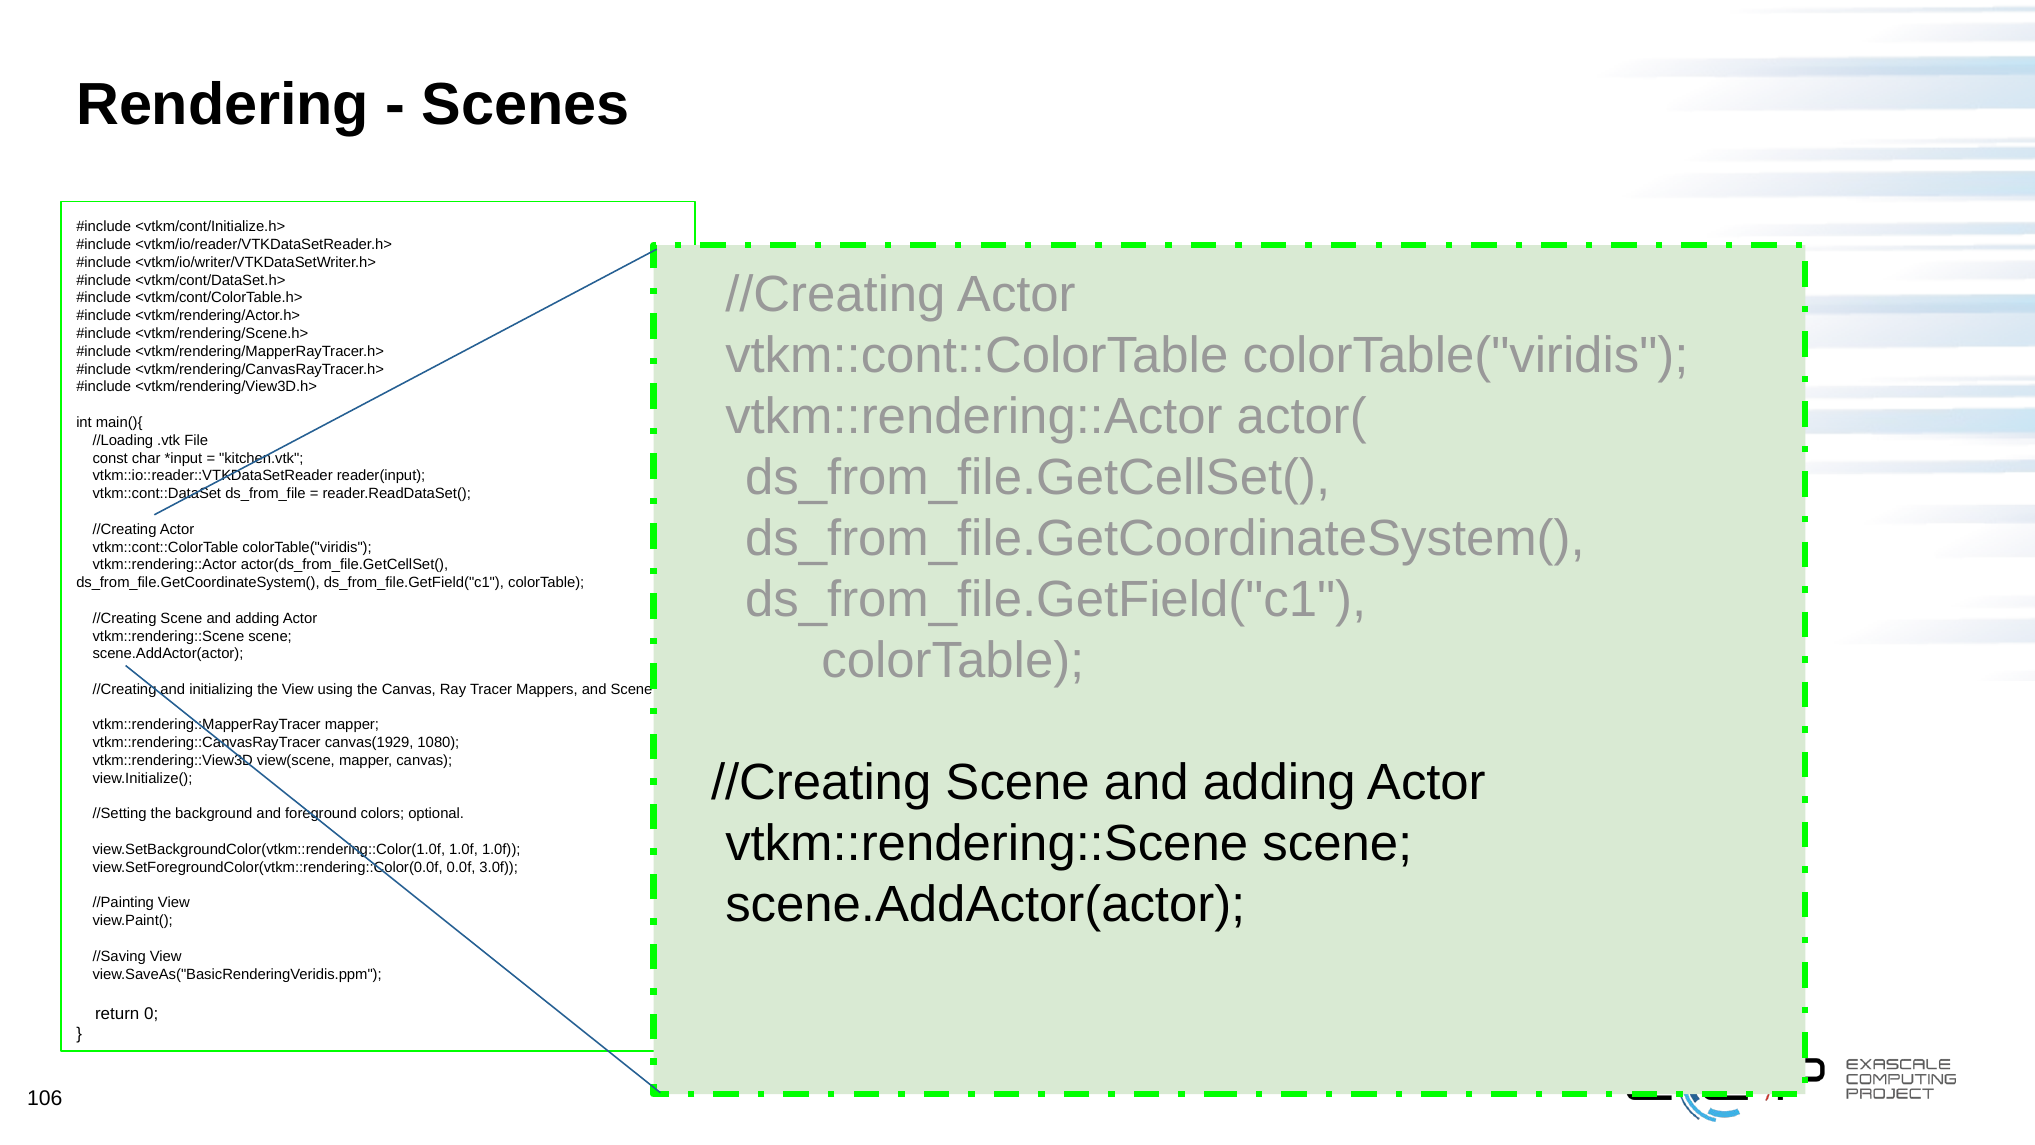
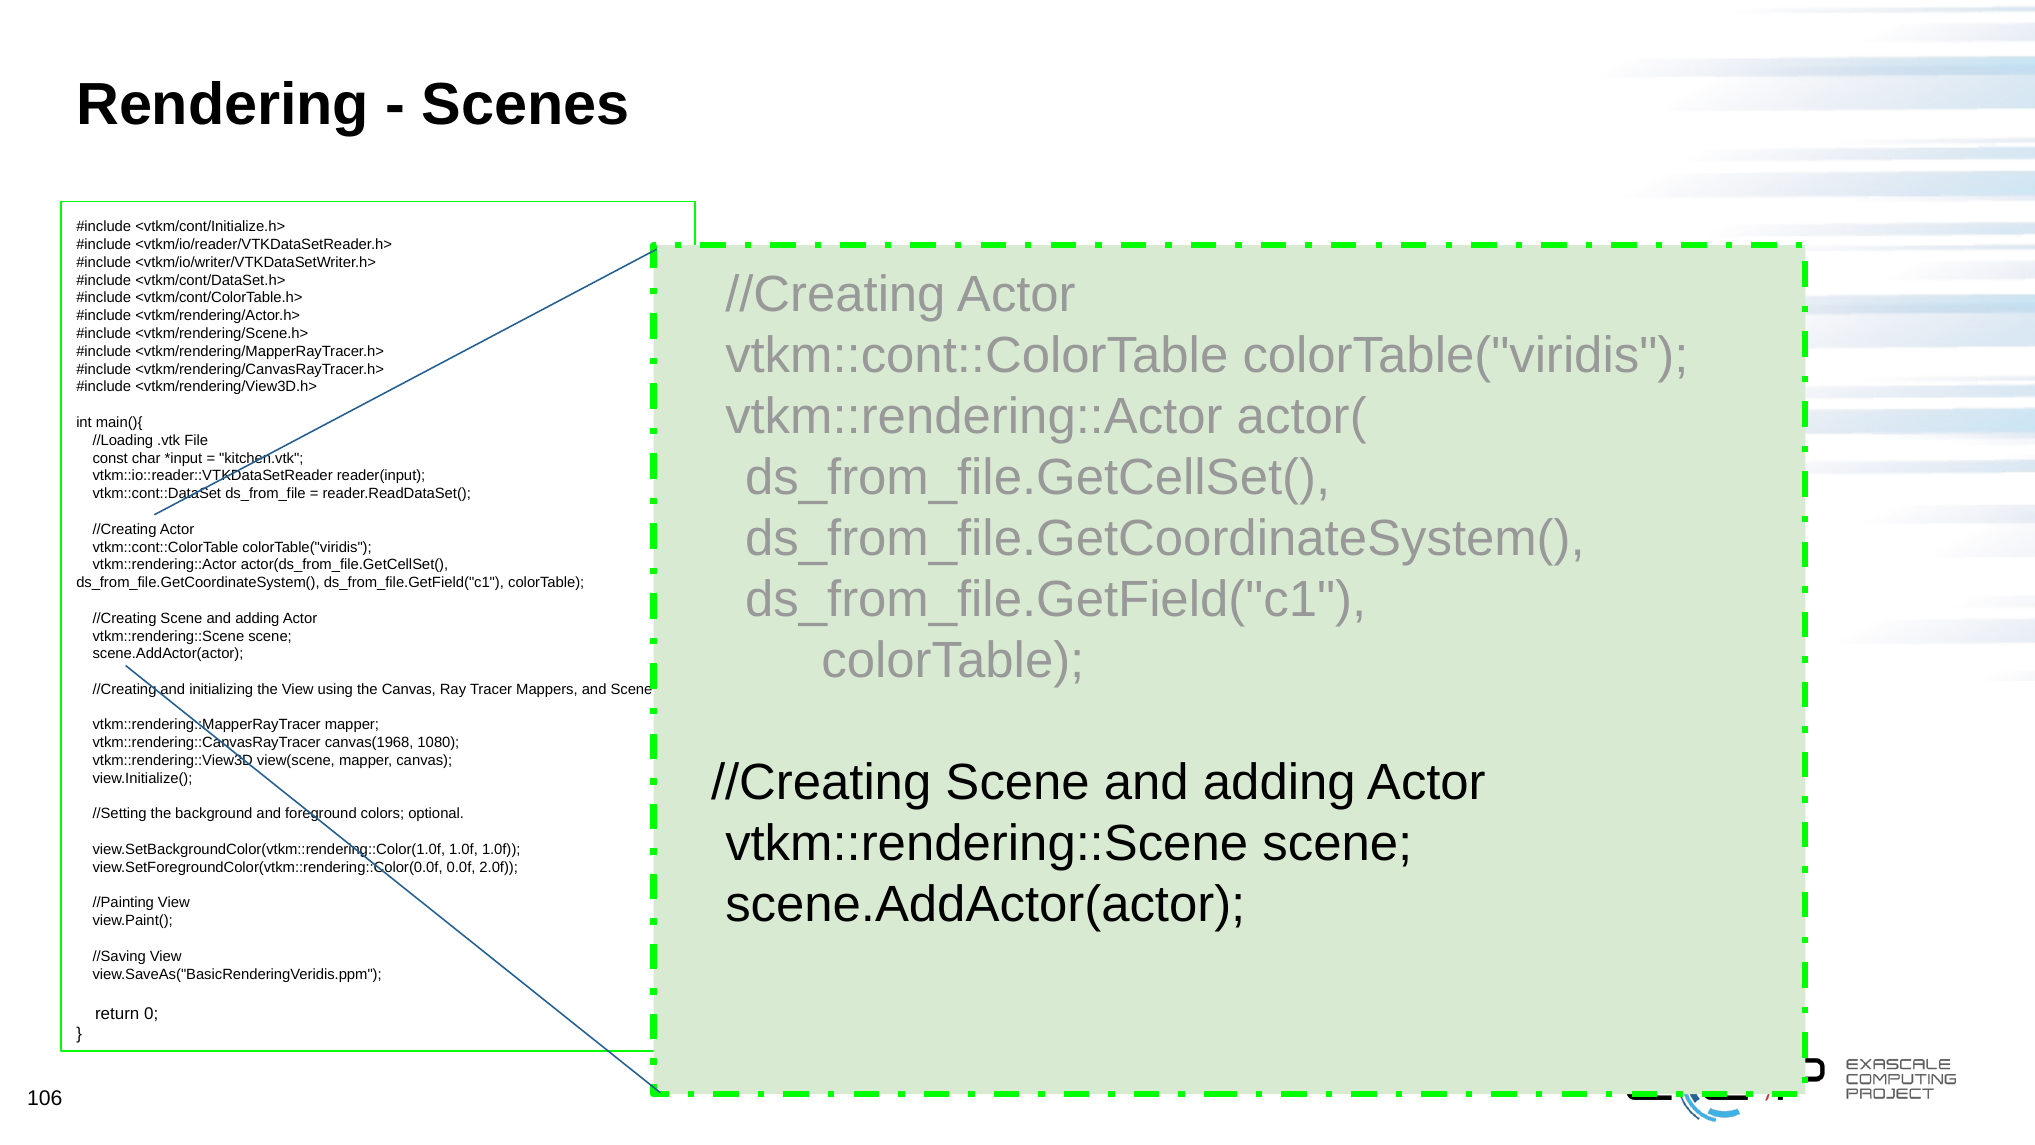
canvas(1929: canvas(1929 -> canvas(1968 (369, 743)
3.0f: 3.0f -> 2.0f (499, 867)
